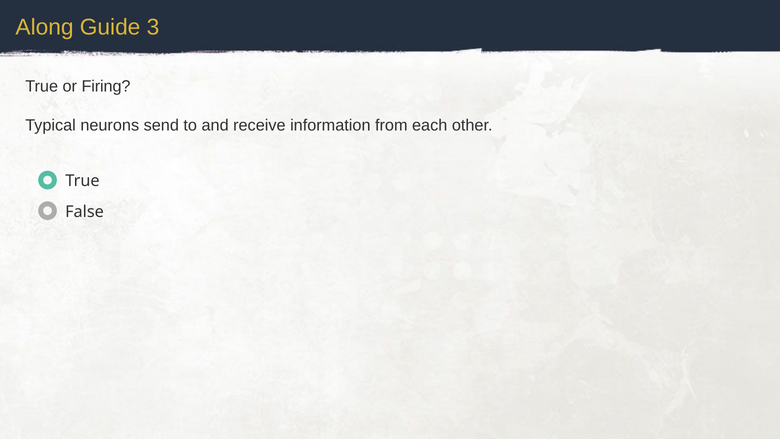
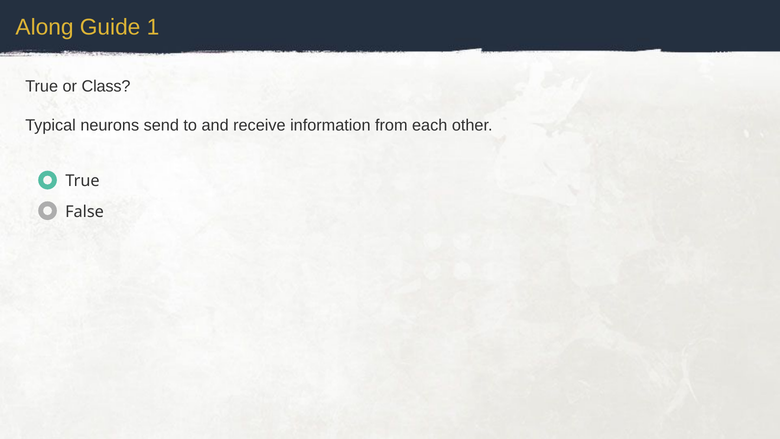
3: 3 -> 1 (153, 27)
Firing: Firing -> Class (106, 87)
